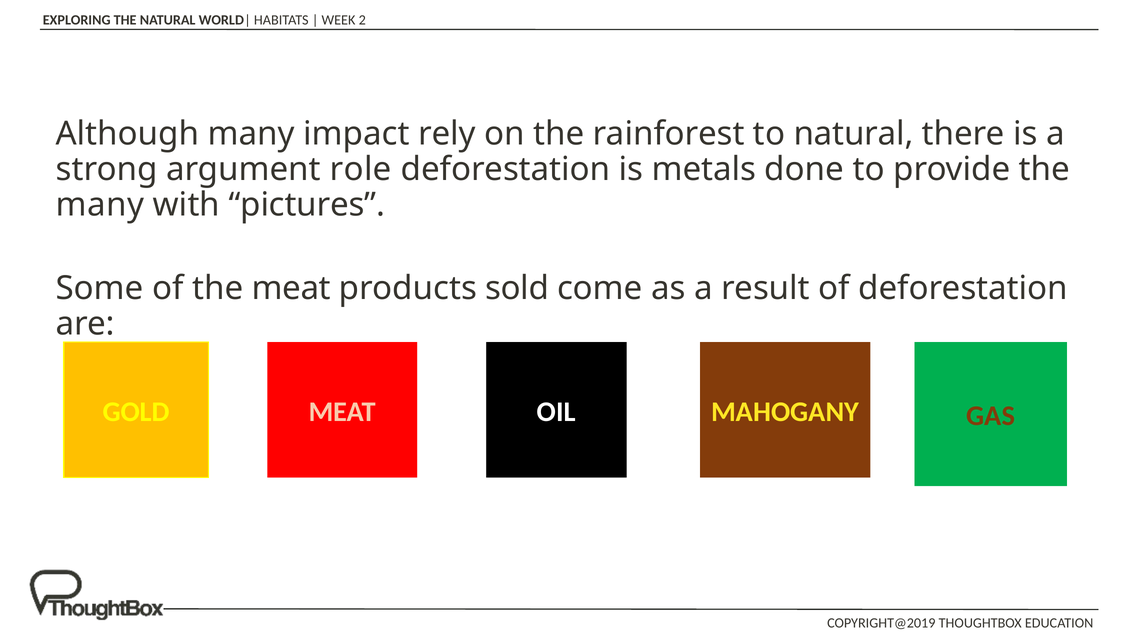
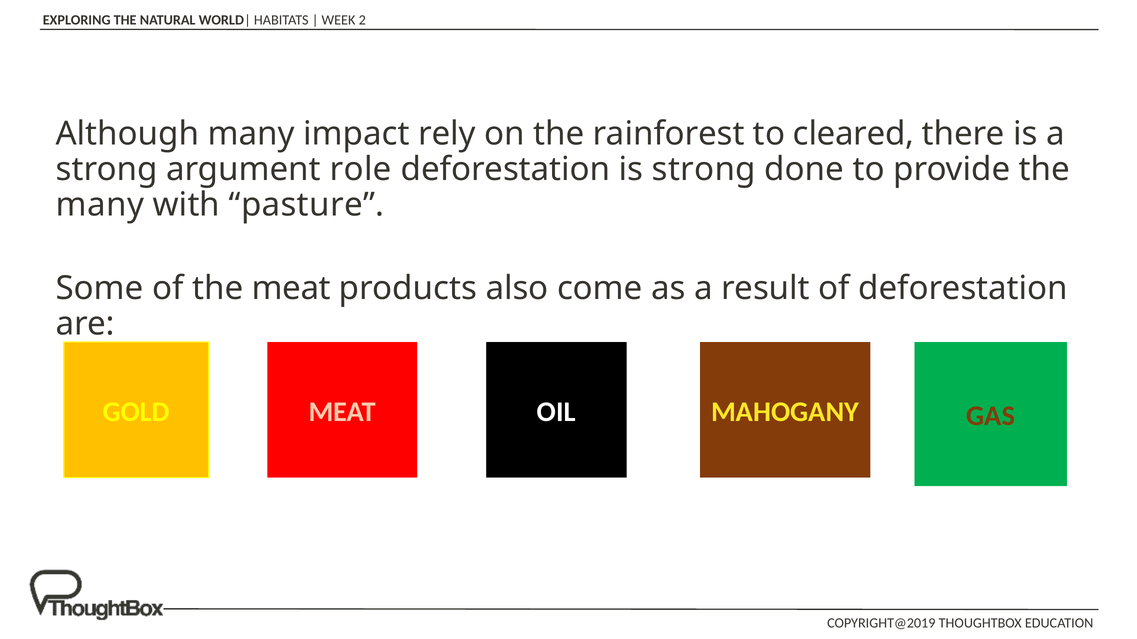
to natural: natural -> cleared (854, 134)
is metals: metals -> strong (704, 169)
pictures: pictures -> pasture (307, 205)
sold: sold -> also (517, 289)
